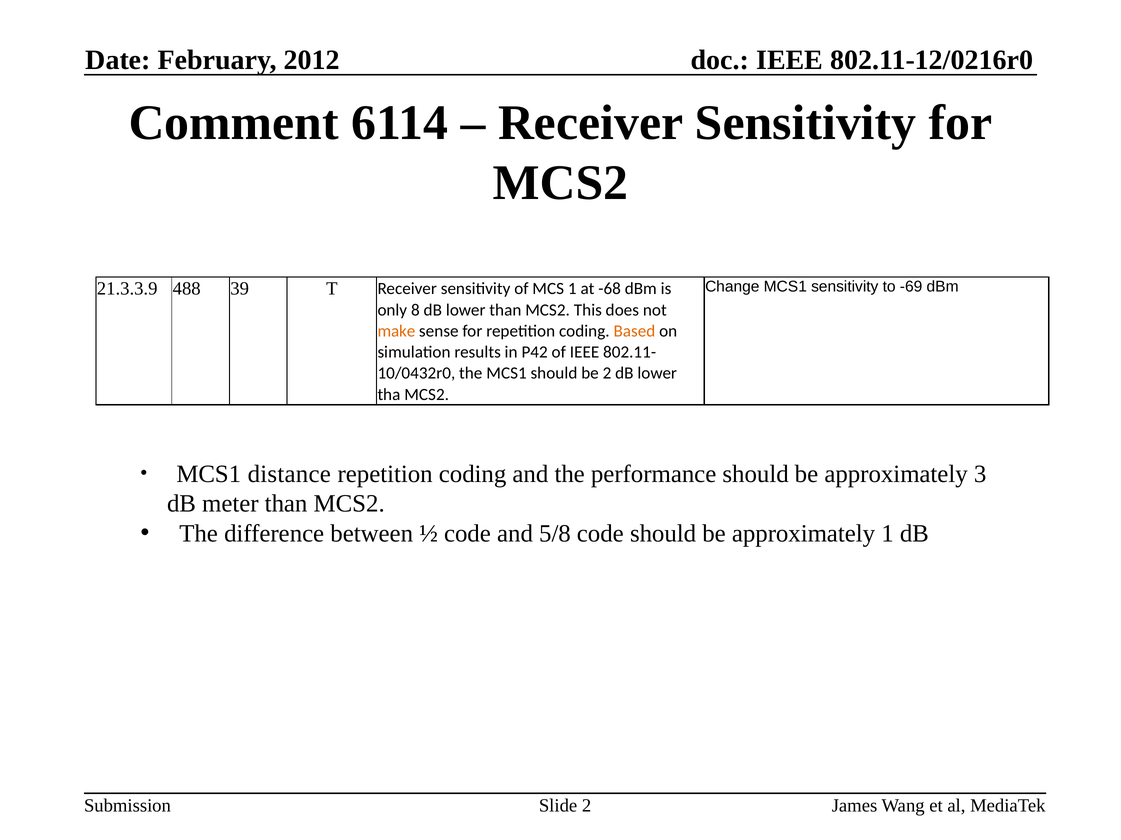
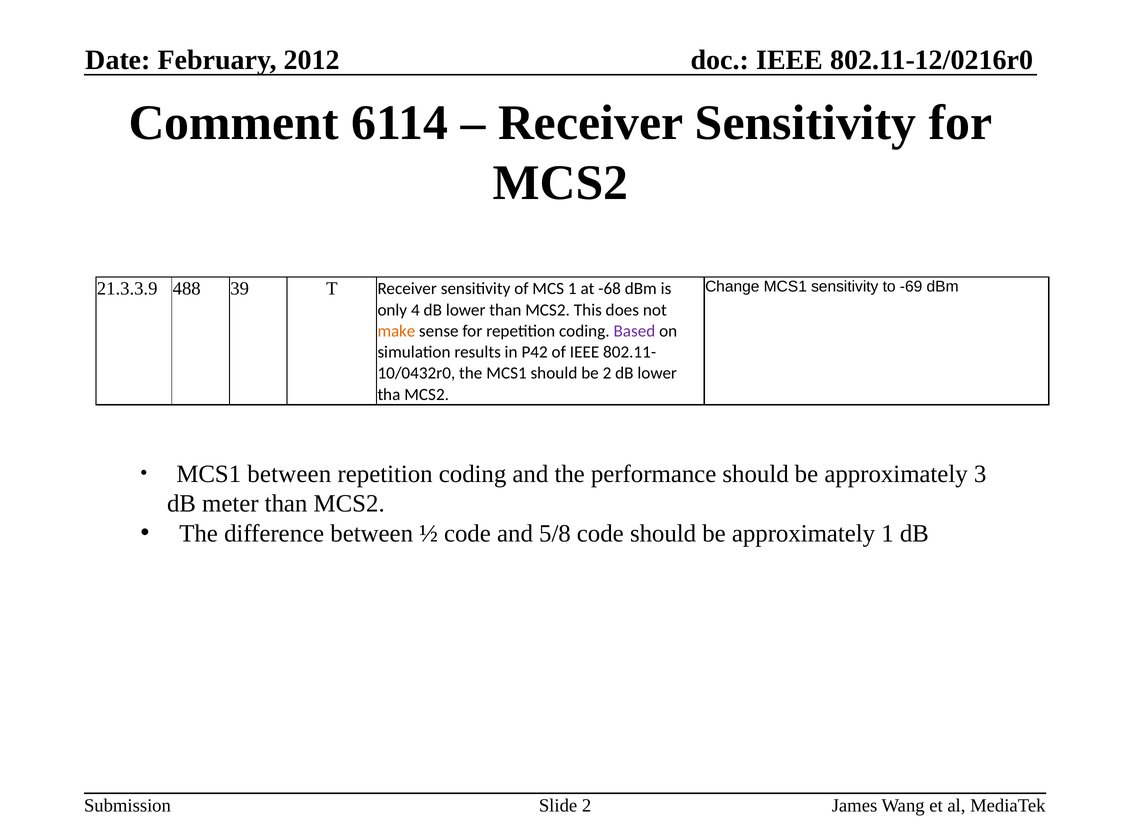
8: 8 -> 4 (415, 310)
Based colour: orange -> purple (634, 331)
MCS1 distance: distance -> between (289, 474)
